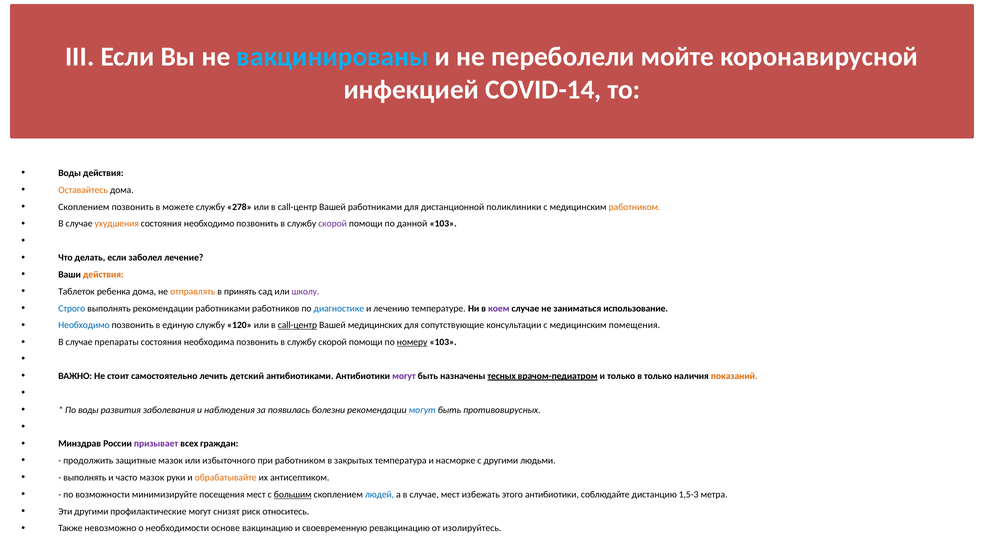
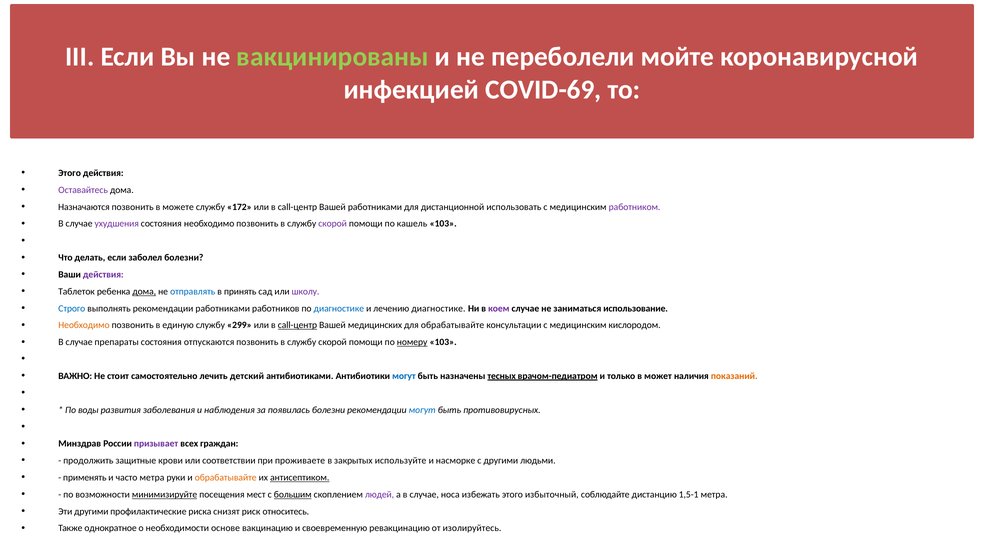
вакцинированы colour: light blue -> light green (333, 57)
COVID-14: COVID-14 -> COVID-69 (543, 90)
Воды: Воды -> Этого (70, 173)
Оставайтесь colour: orange -> purple (83, 190)
Скоплением: Скоплением -> Назначаются (84, 207)
278: 278 -> 172 (239, 207)
поликлиники: поликлиники -> использовать (514, 207)
работником colour: orange -> purple (635, 207)
ухудшения colour: orange -> purple (117, 224)
данной: данной -> кашель (412, 224)
заболел лечение: лечение -> болезни (184, 258)
действия colour: orange -> purple (103, 275)
дома underline: none -> present (144, 292)
отправлять colour: orange -> blue (193, 292)
лечению температуре: температуре -> диагностике (438, 309)
Необходимо colour: blue -> orange (84, 326)
120: 120 -> 299 (239, 326)
для сопутствующие: сопутствующие -> обрабатывайте (453, 326)
помещения: помещения -> кислородом (635, 326)
необходима: необходима -> отпускаются (209, 343)
могут colour: purple -> blue (404, 376)
в только: только -> может (658, 376)
защитные мазок: мазок -> крови (171, 461)
избыточного: избыточного -> соответствии (229, 461)
при работником: работником -> проживаете (300, 461)
температура: температура -> используйте (401, 461)
выполнять: выполнять -> применять (85, 478)
часто мазок: мазок -> метра (152, 478)
антисептиком underline: none -> present (300, 478)
минимизируйте underline: none -> present (165, 495)
людей colour: blue -> purple (380, 495)
случае мест: мест -> носа (450, 495)
этого антибиотики: антибиотики -> избыточный (552, 495)
1,5-3: 1,5-3 -> 1,5-1 (689, 495)
профилактические могут: могут -> риска (200, 512)
невозможно: невозможно -> однократное (111, 529)
